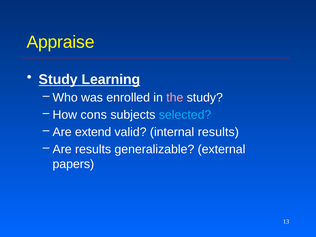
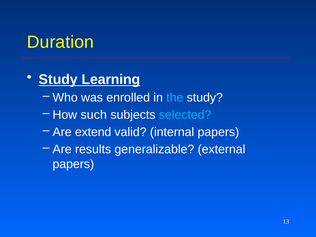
Appraise: Appraise -> Duration (60, 42)
the colour: pink -> light blue (175, 98)
cons: cons -> such (94, 115)
internal results: results -> papers (218, 132)
